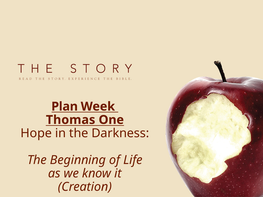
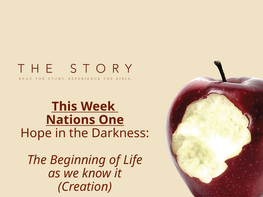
Plan: Plan -> This (64, 107)
Thomas: Thomas -> Nations (71, 120)
